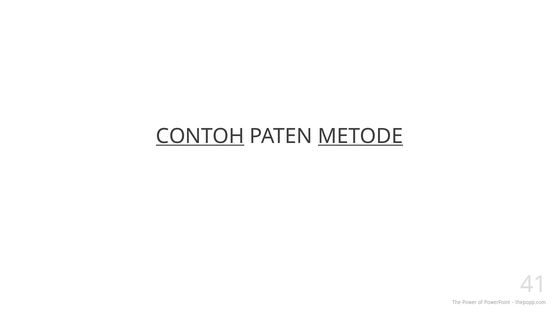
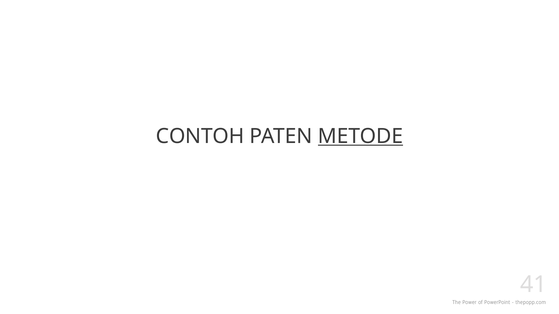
CONTOH underline: present -> none (200, 136)
